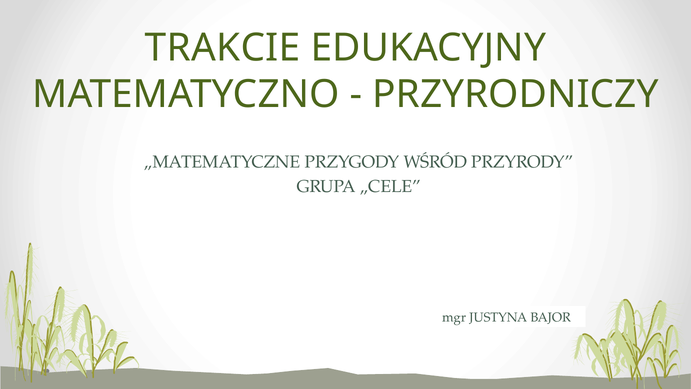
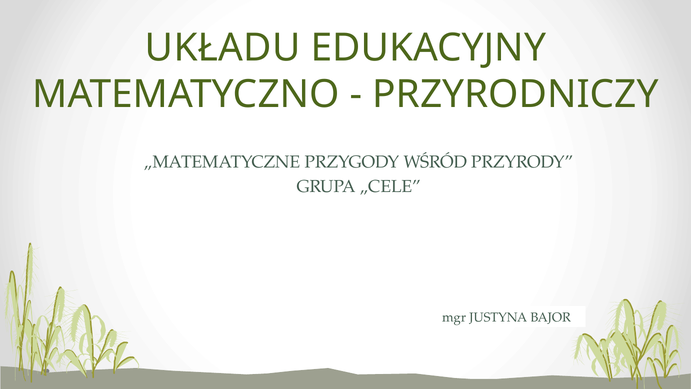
TRAKCIE: TRAKCIE -> UKŁADU (223, 48)
